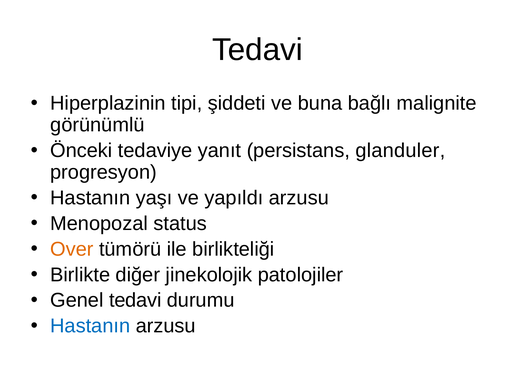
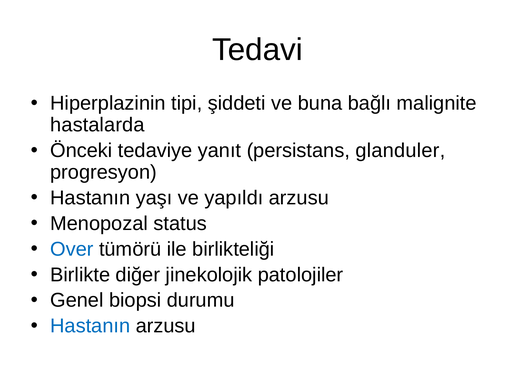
görünümlü: görünümlü -> hastalarda (97, 125)
Over colour: orange -> blue (72, 249)
Genel tedavi: tedavi -> biopsi (135, 301)
